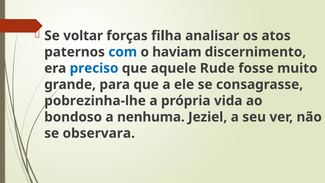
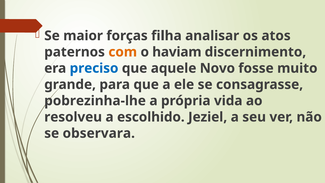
voltar: voltar -> maior (83, 36)
com colour: blue -> orange (123, 52)
Rude: Rude -> Novo (217, 68)
bondoso: bondoso -> resolveu (73, 117)
nenhuma: nenhuma -> escolhido (151, 117)
